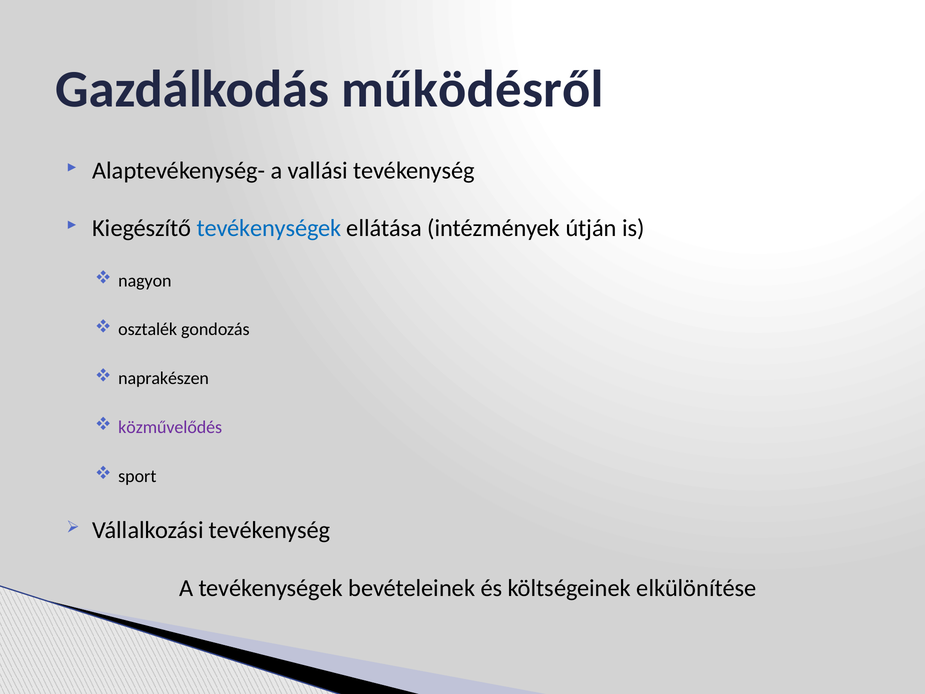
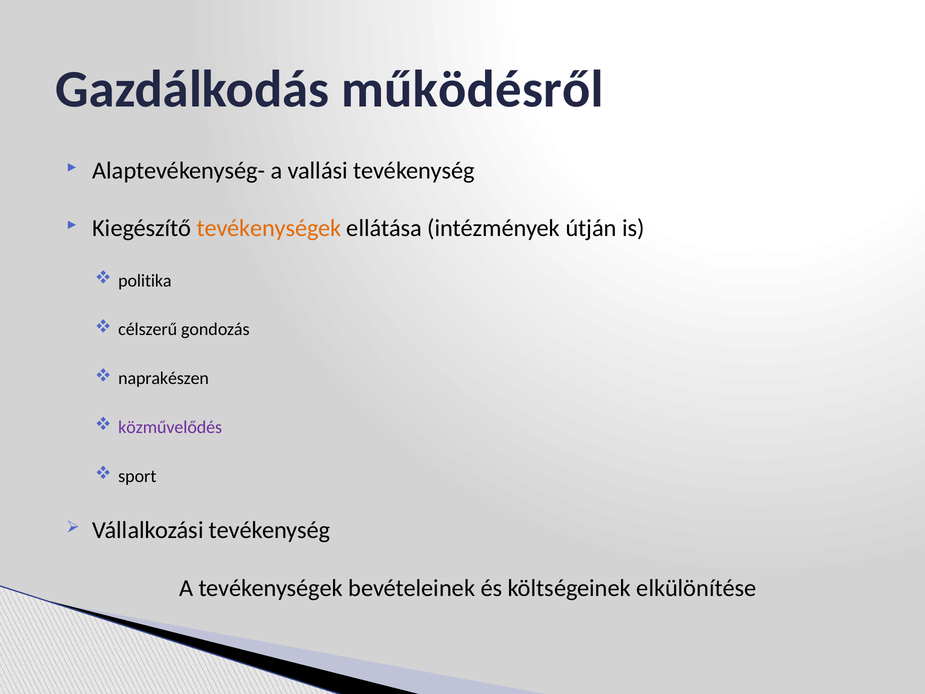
tevékenységek colour: blue -> orange (269, 228)
nagyon: nagyon -> politika (145, 281)
osztalék: osztalék -> célszerű (148, 329)
